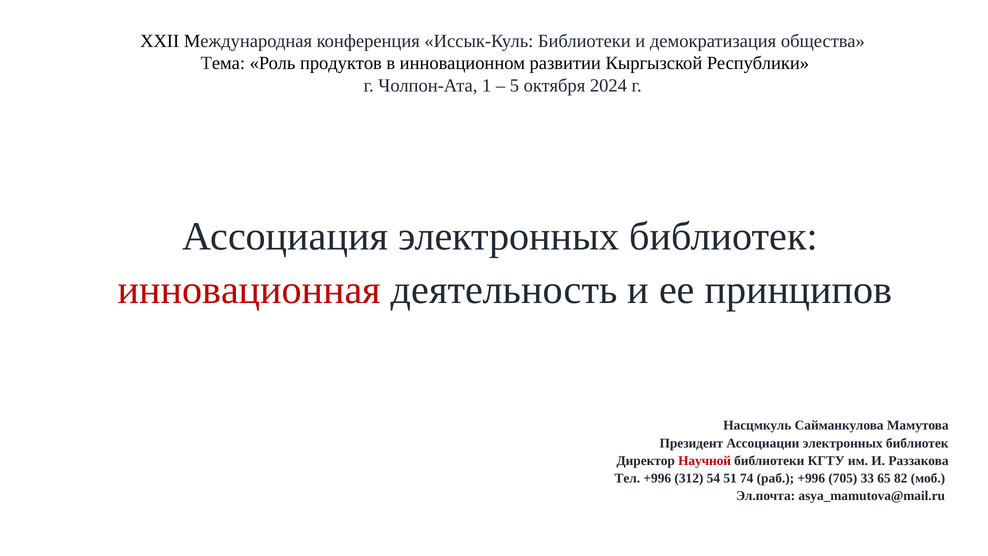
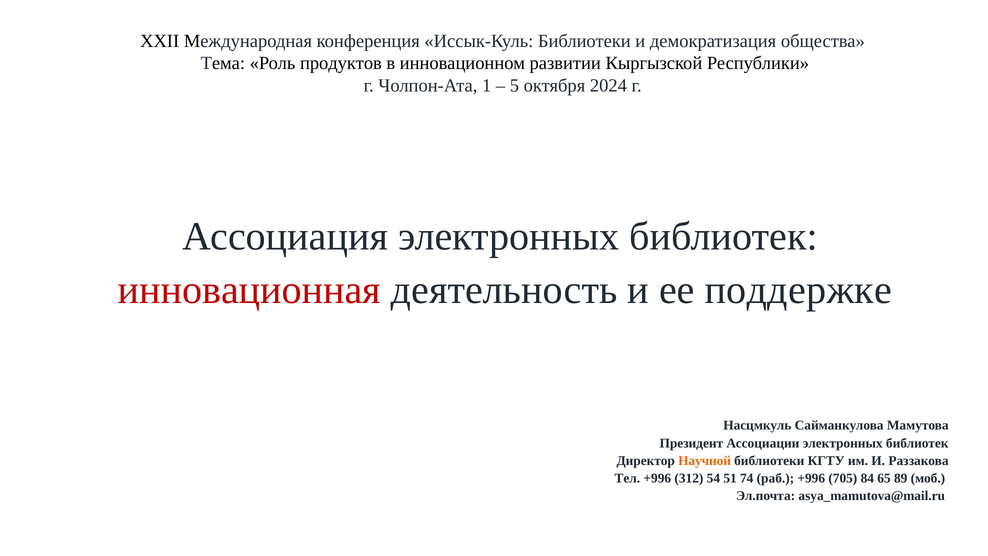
принципов: принципов -> поддержке (798, 290)
Научной colour: red -> orange (705, 460)
33: 33 -> 84 (867, 478)
82: 82 -> 89 (901, 478)
